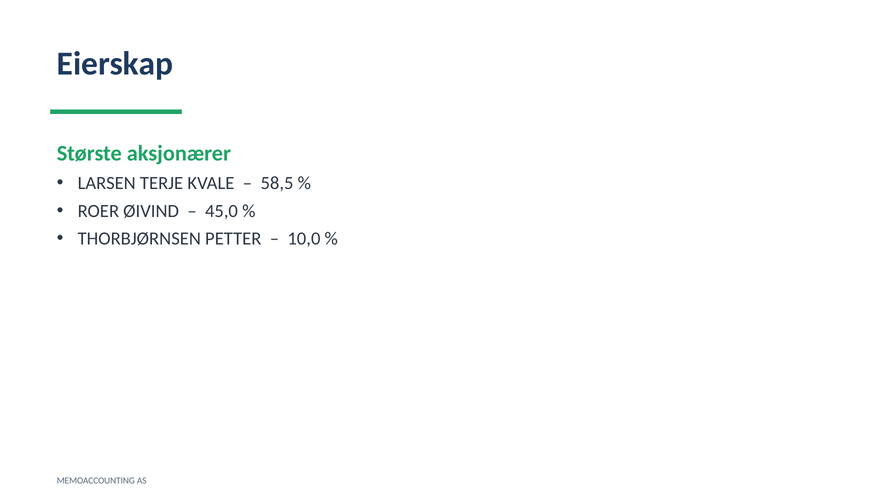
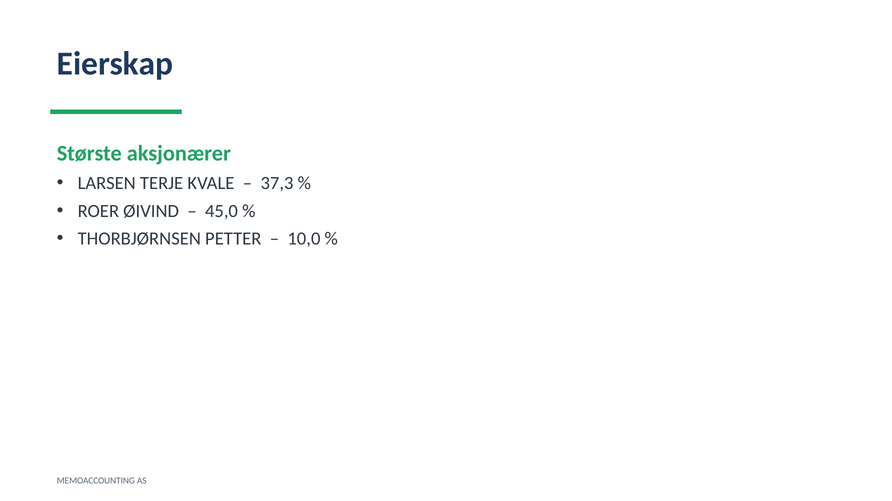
58,5: 58,5 -> 37,3 (277, 183)
